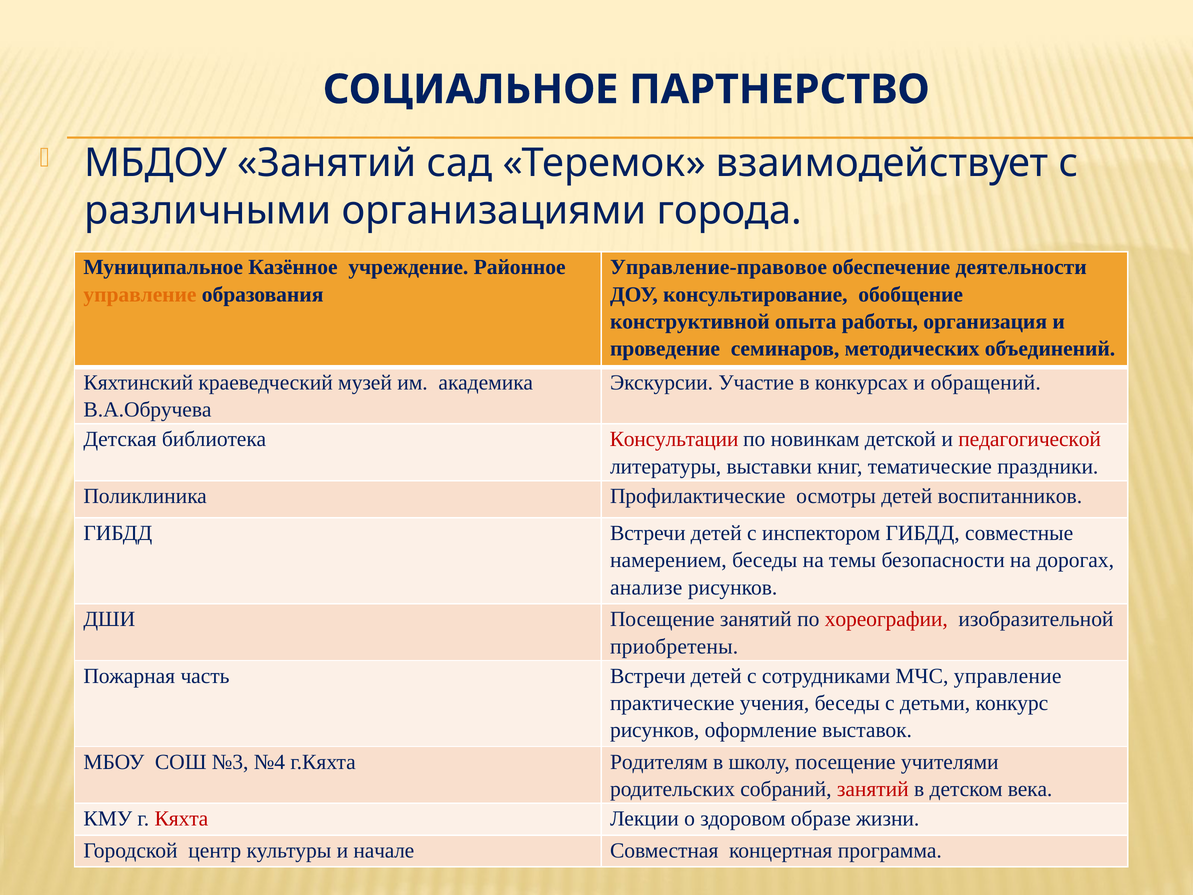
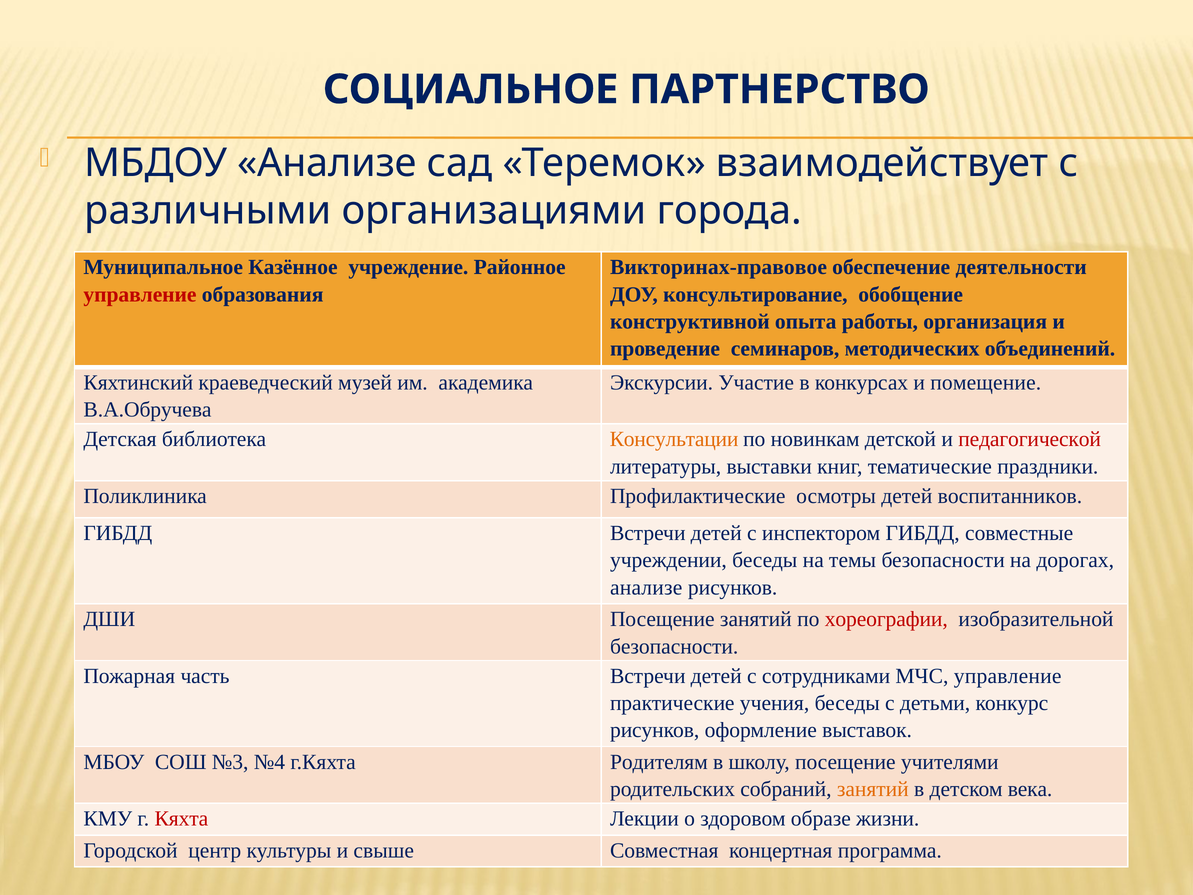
МБДОУ Занятий: Занятий -> Анализе (327, 163)
Управление-правовое: Управление-правовое -> Викторинах-правовое (718, 267)
управление colour: orange -> red (140, 294)
обращений: обращений -> помещение (986, 382)
Консультации colour: red -> orange (674, 439)
намерением: намерением -> учреждении (668, 560)
приобретены: приобретены -> безопасности (674, 646)
занятий colour: red -> orange (873, 789)
начале: начале -> свыше (384, 850)
